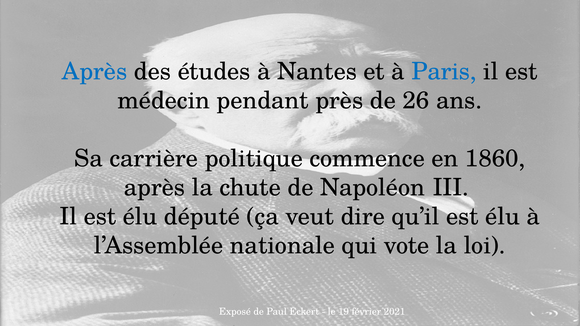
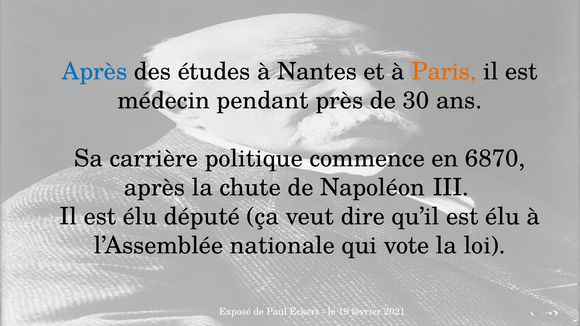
Paris colour: blue -> orange (444, 72)
26: 26 -> 30 (416, 101)
1860: 1860 -> 6870 (495, 159)
